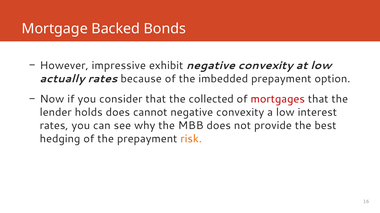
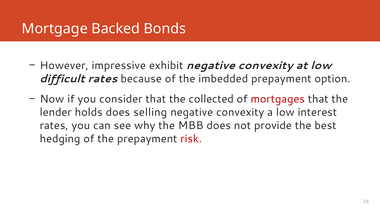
actually: actually -> difficult (62, 79)
cannot: cannot -> selling (150, 113)
risk colour: orange -> red (191, 139)
